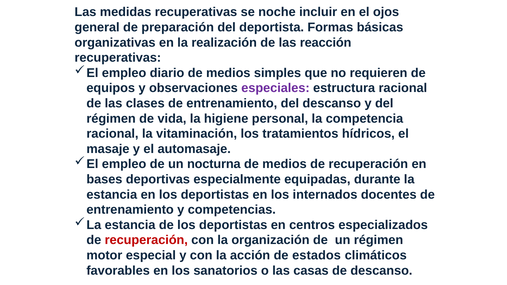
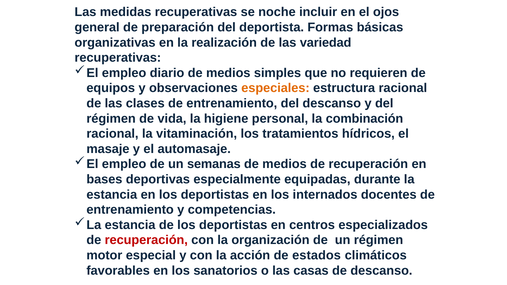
reacción: reacción -> variedad (326, 43)
especiales colour: purple -> orange (275, 88)
competencia: competencia -> combinación (365, 119)
nocturna: nocturna -> semanas (214, 164)
